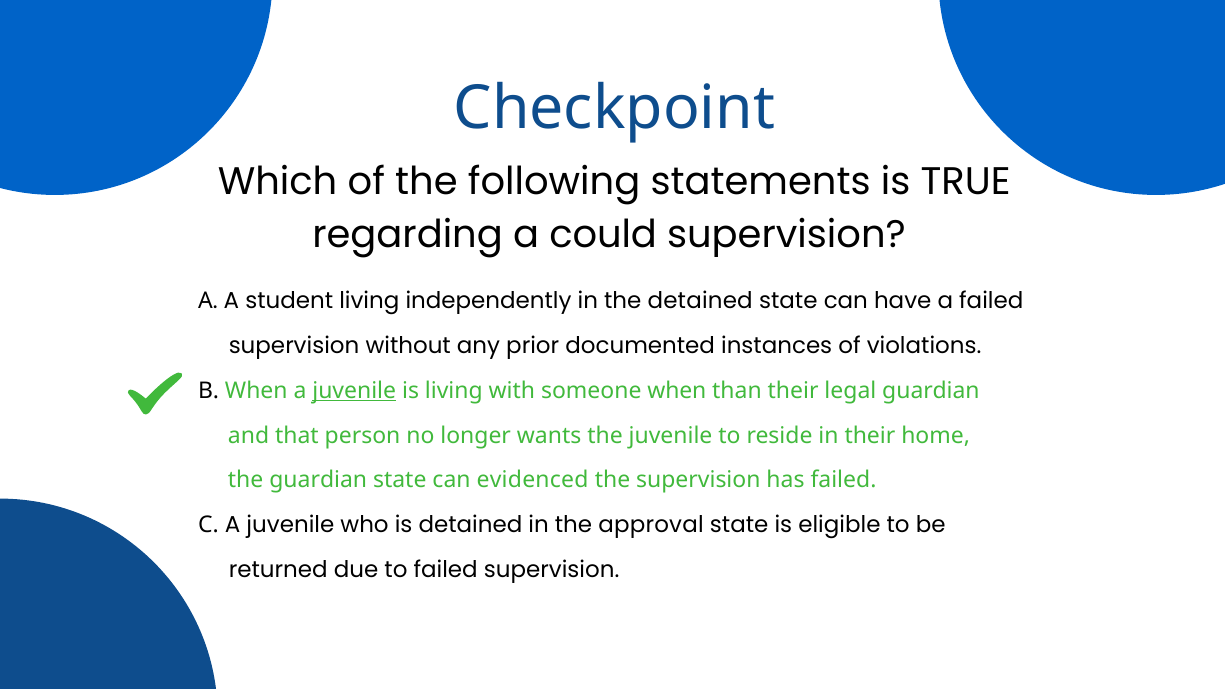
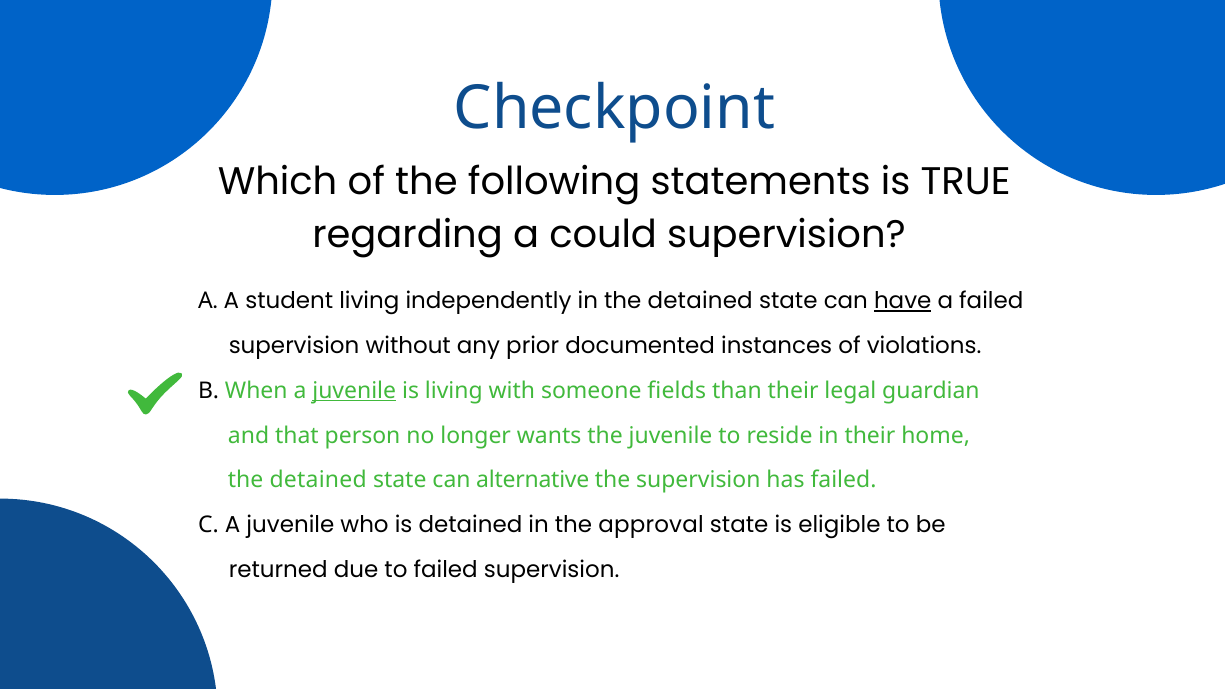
have underline: none -> present (903, 301)
someone when: when -> fields (677, 391)
guardian: guardian -> detained (318, 480)
evidenced: evidenced -> alternative (533, 480)
